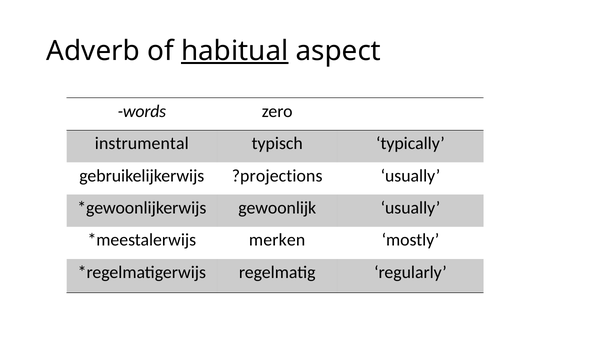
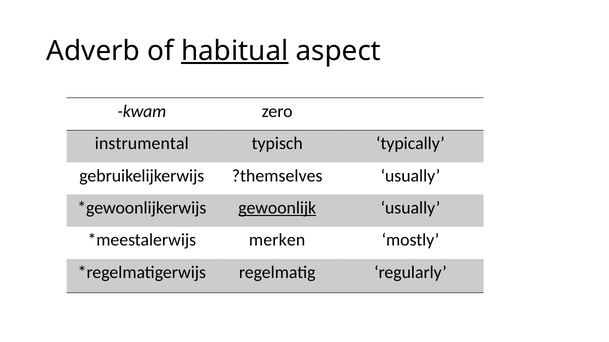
words: words -> kwam (142, 111)
?projections: ?projections -> ?themselves (277, 176)
gewoonlijk underline: none -> present (277, 208)
